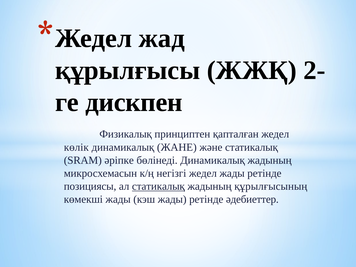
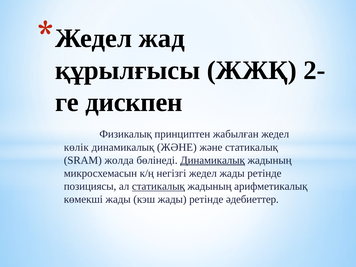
қапталған: қапталған -> жабылған (236, 134)
динамикалық ЖАНЕ: ЖАНЕ -> ЖӘНЕ (177, 147)
әріпке: әріпке -> жолда (119, 160)
Динамикалық underline: none -> present (213, 160)
құрылғысының: құрылғысының -> арифметикалық (271, 186)
